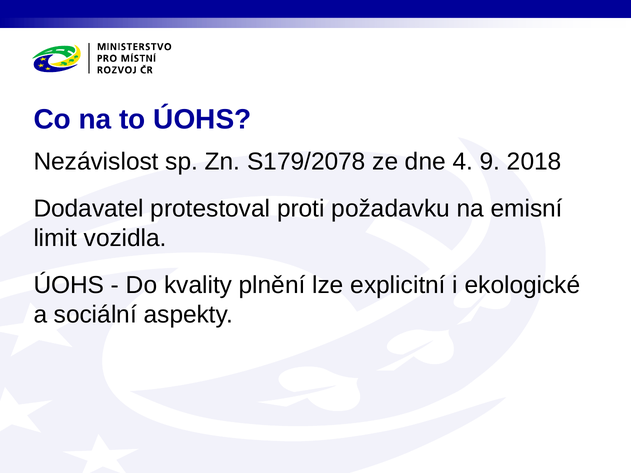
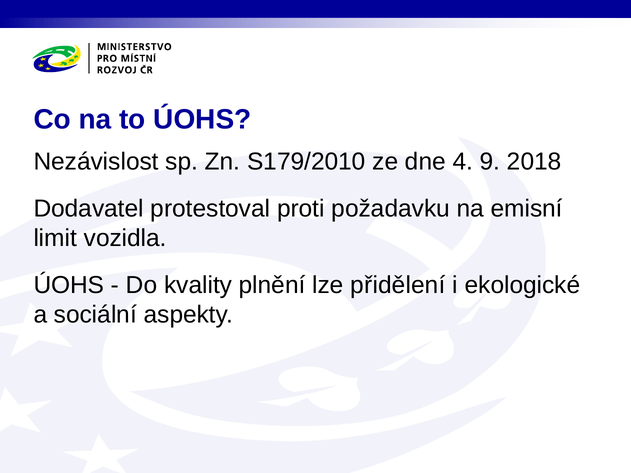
S179/2078: S179/2078 -> S179/2010 (306, 162)
explicitní: explicitní -> přidělení (398, 285)
